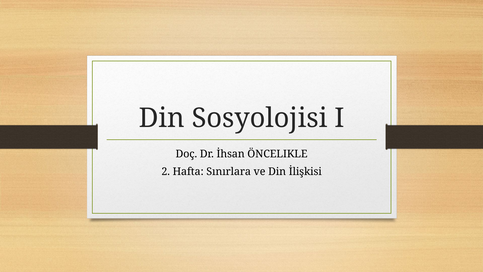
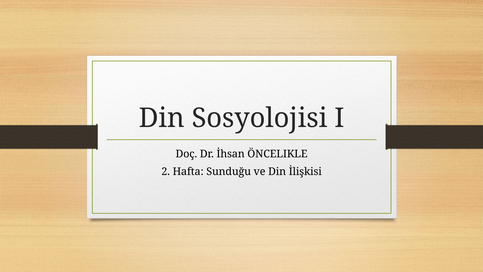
Sınırlara: Sınırlara -> Sunduğu (229, 172)
